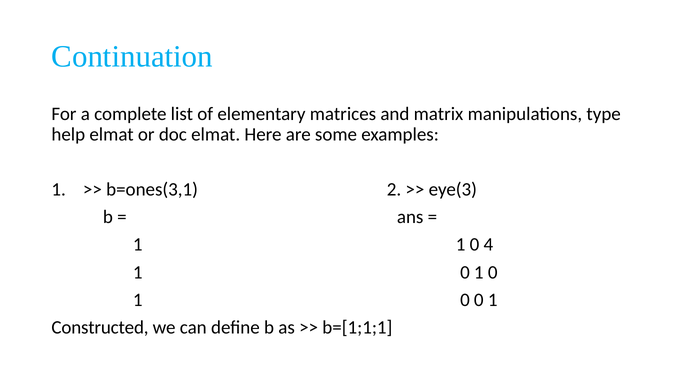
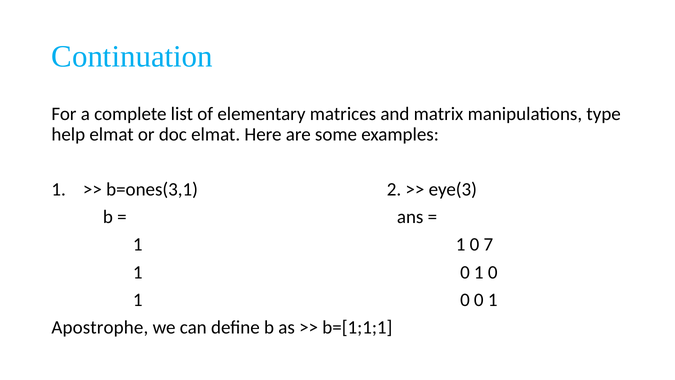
4: 4 -> 7 (488, 245)
Constructed: Constructed -> Apostrophe (100, 327)
